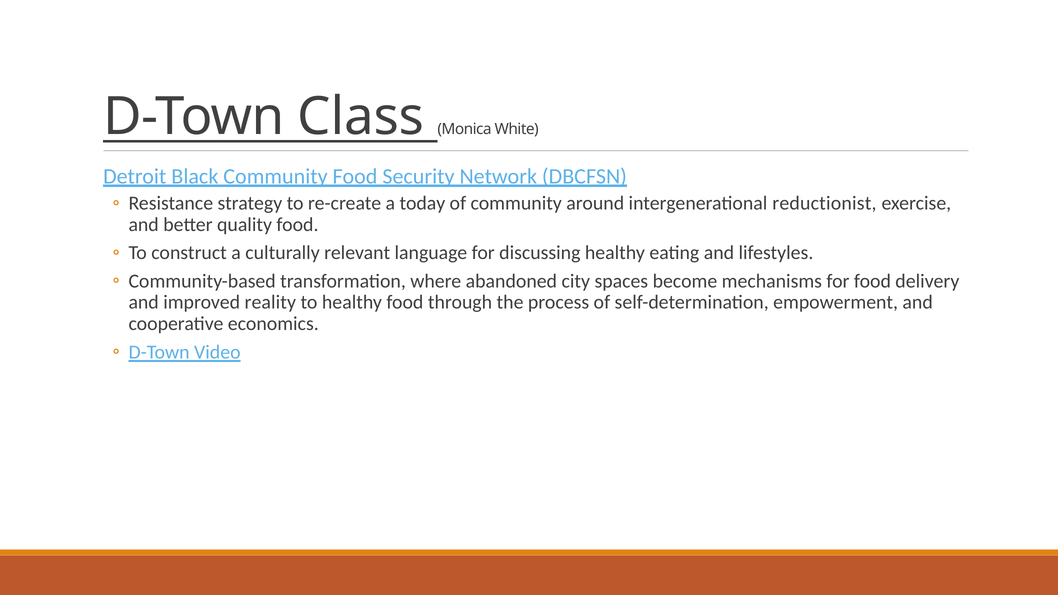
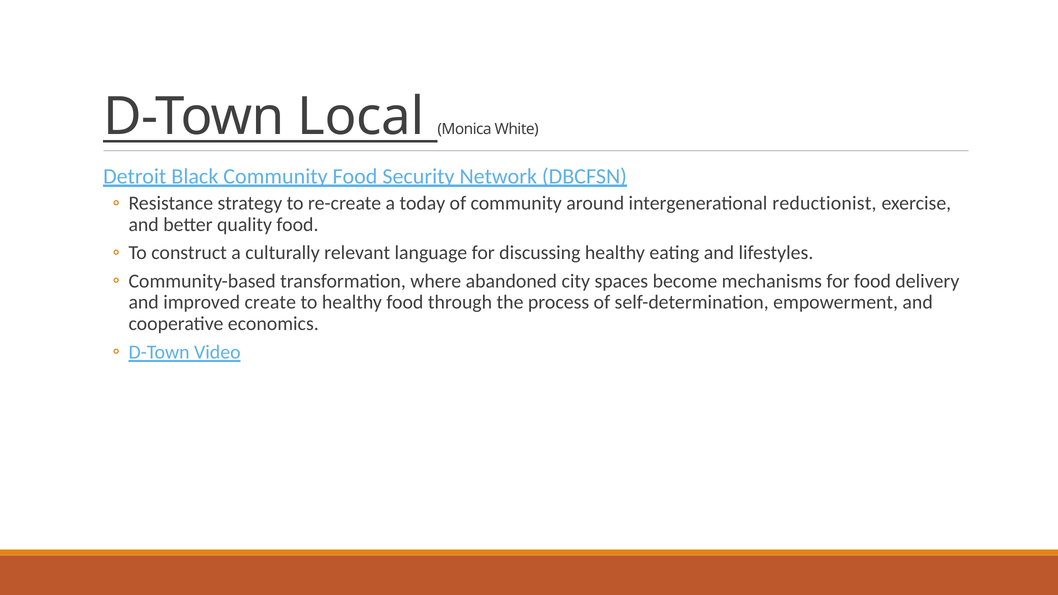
Class: Class -> Local (361, 117)
reality: reality -> create (270, 302)
